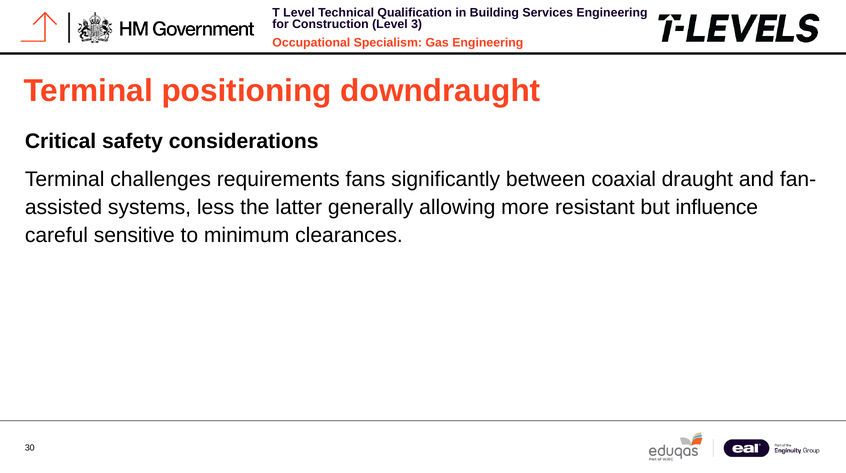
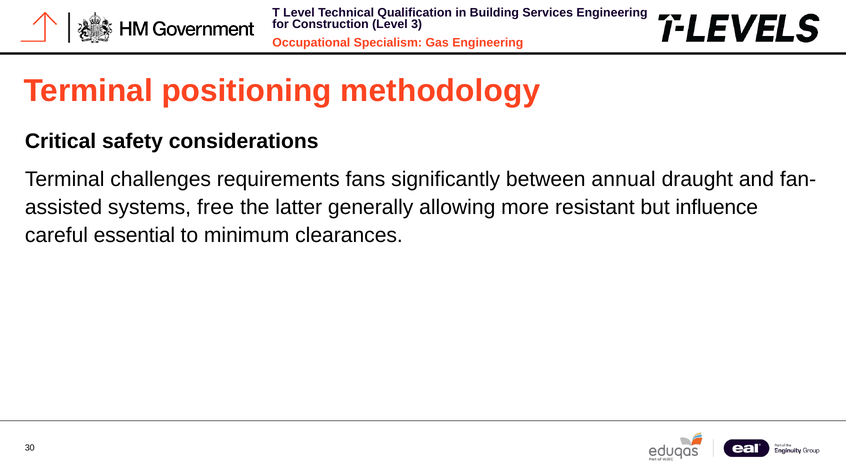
downdraught: downdraught -> methodology (440, 91)
coaxial: coaxial -> annual (624, 179)
less: less -> free (216, 207)
sensitive: sensitive -> essential (134, 235)
